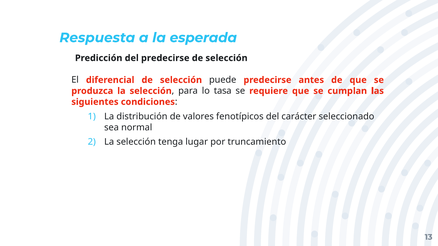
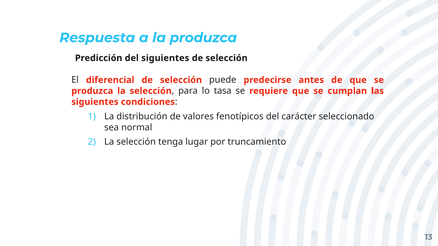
la esperada: esperada -> produzca (203, 38)
del predecirse: predecirse -> siguientes (165, 58)
